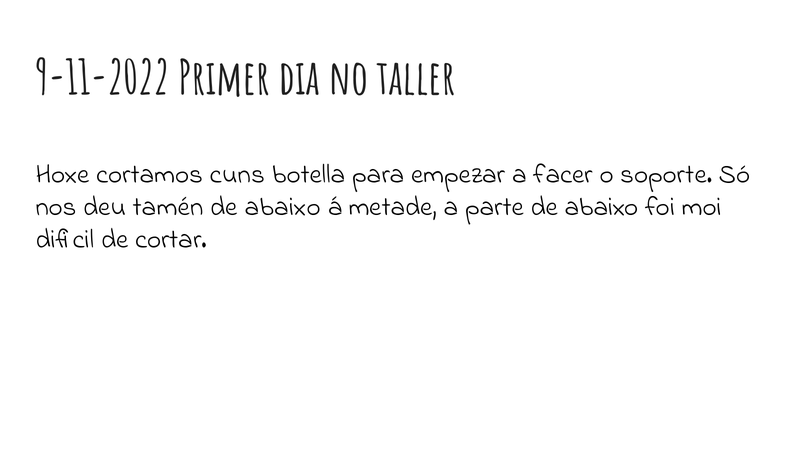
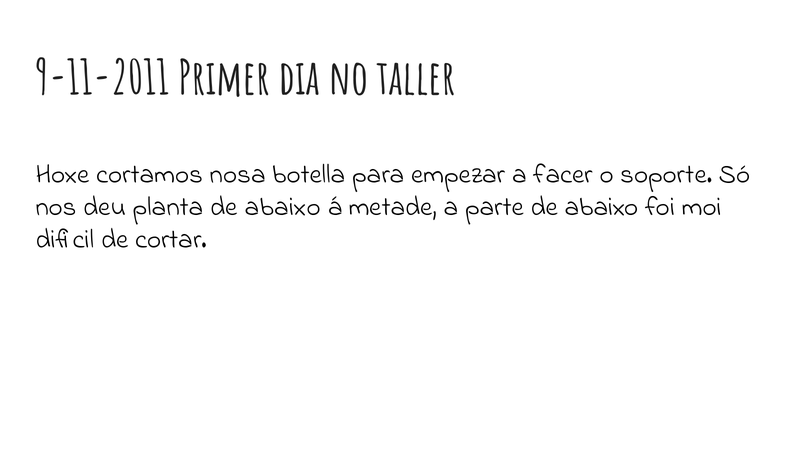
9-11-2022: 9-11-2022 -> 9-11-2011 (102, 79)
cuns: cuns -> nosa (238, 174)
tamén: tamén -> planta (168, 206)
